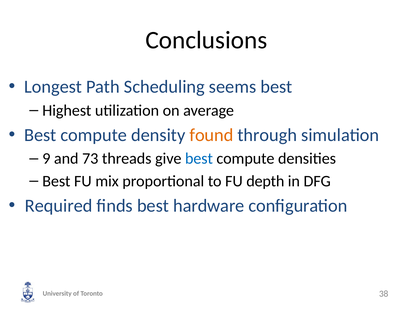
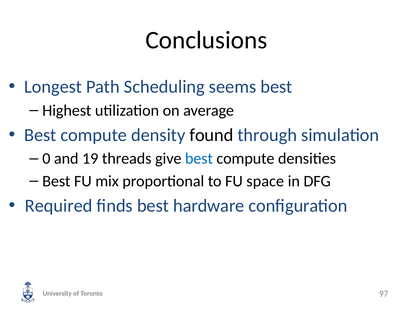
found colour: orange -> black (211, 135)
9: 9 -> 0 (46, 159)
73: 73 -> 19 (90, 159)
depth: depth -> space (265, 181)
38: 38 -> 97 (384, 294)
